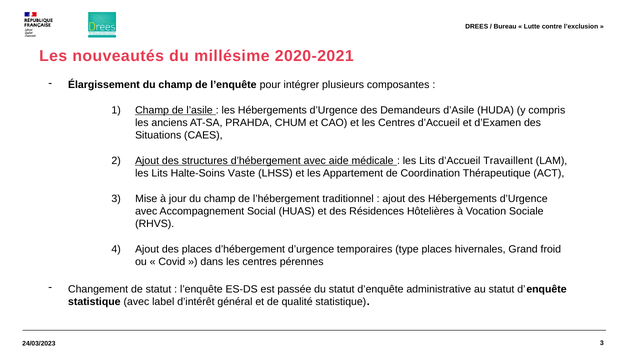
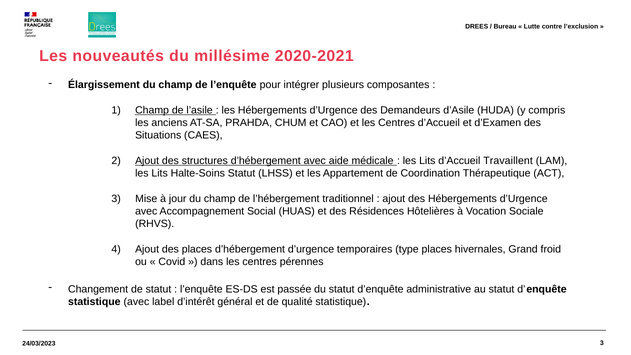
Halte-Soins Vaste: Vaste -> Statut (242, 173)
